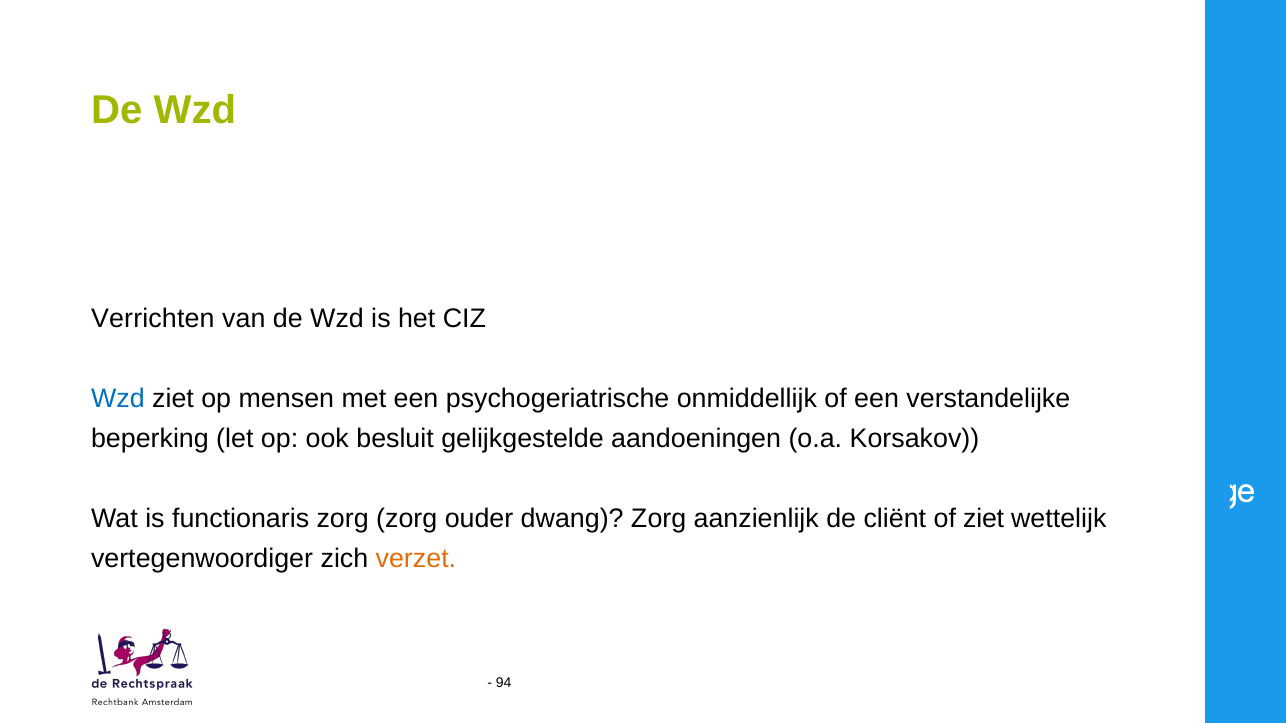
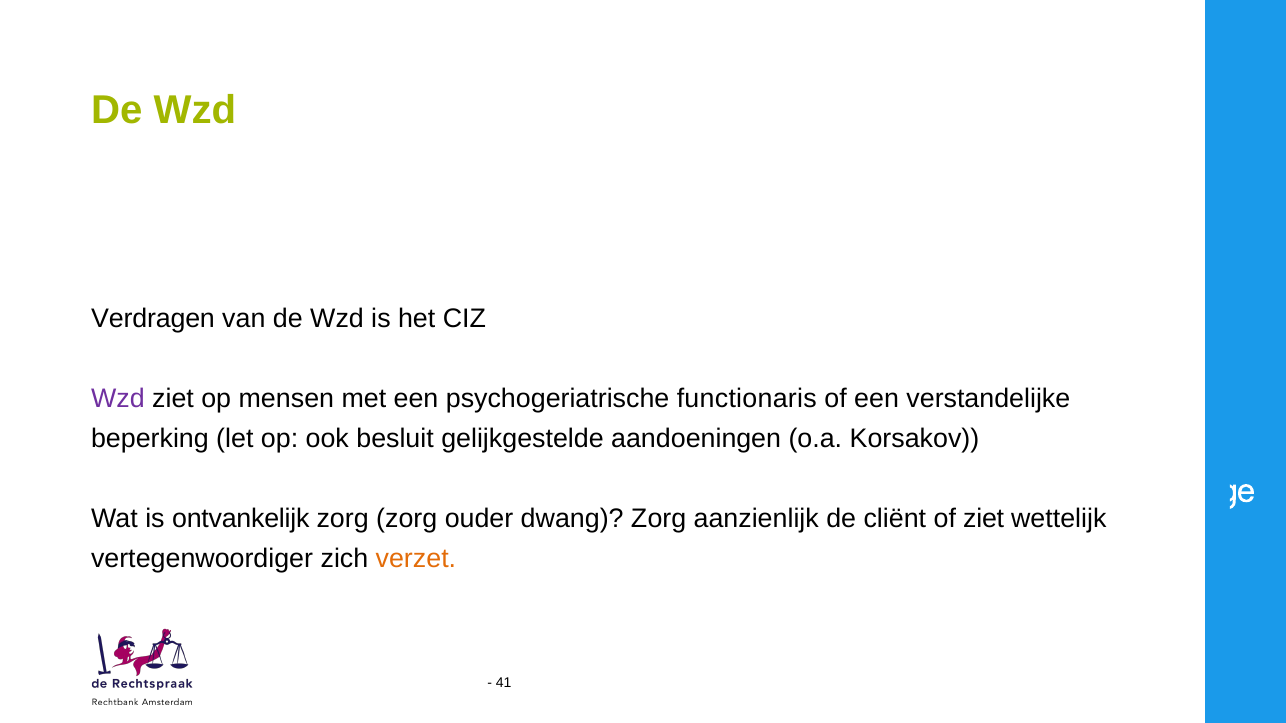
Verrichten: Verrichten -> Verdragen (153, 318)
Wzd colour: blue -> purple (118, 399)
onmiddellijk: onmiddellijk -> functionaris (747, 399)
functionaris: functionaris -> ontvankelijk (241, 519)
94: 94 -> 41 (504, 683)
